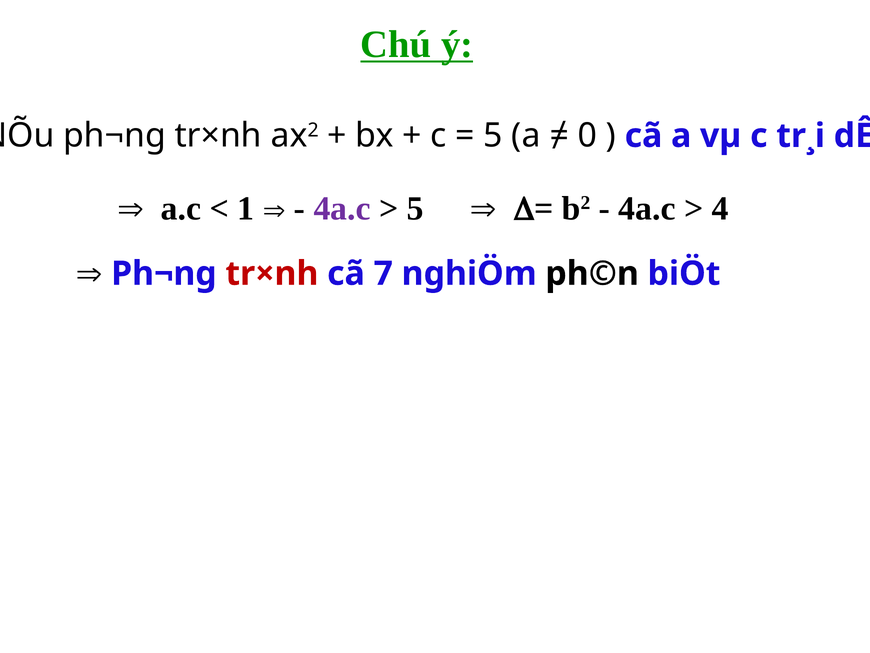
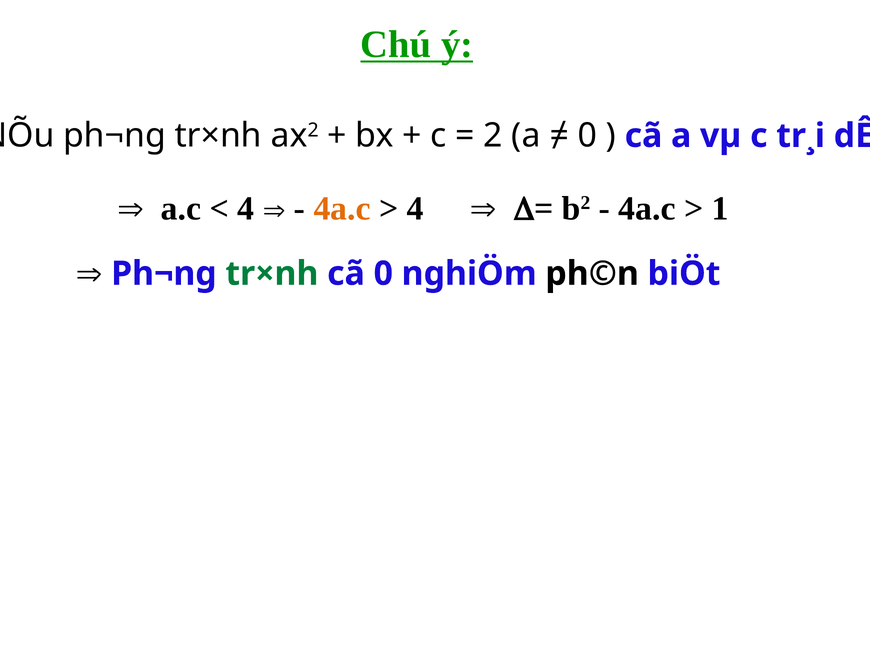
5: 5 -> 2 (493, 136)
1: 1 -> 4 (246, 208)
4a.c colour: purple -> orange (342, 208)
5: 5 -> 4 (415, 208)
4: 4 -> 1 (720, 208)
tr×nh colour: red -> green (272, 273)
cã 7: 7 -> 0 (383, 273)
